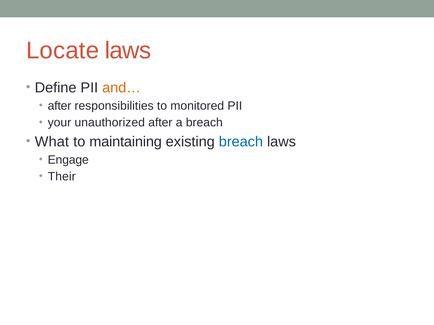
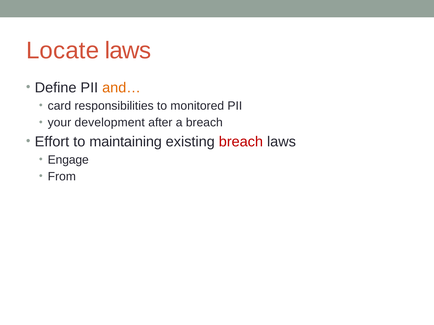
after: after -> card (59, 106)
unauthorized: unauthorized -> development (110, 123)
What: What -> Effort (52, 142)
breach colour: blue -> red (241, 142)
Their: Their -> From (62, 177)
